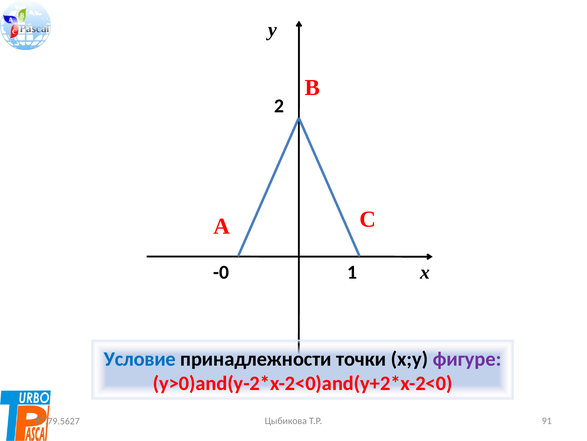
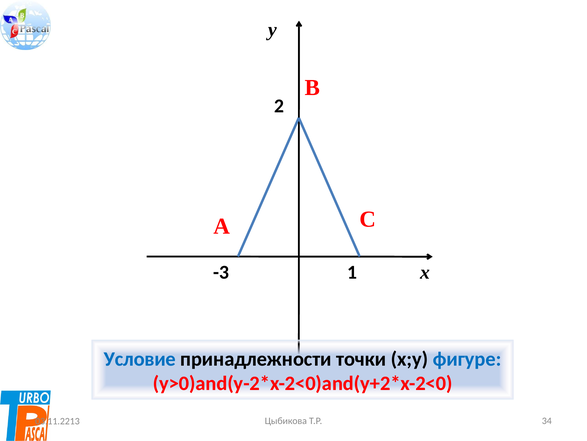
-0: -0 -> -3 (221, 272)
фигуре colour: purple -> blue (467, 358)
91: 91 -> 34 (547, 420)
87.79.5627: 87.79.5627 -> 03.11.2213 (57, 420)
